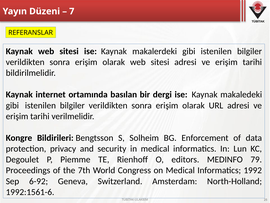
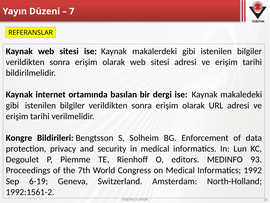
79: 79 -> 93 (256, 159)
6-92: 6-92 -> 6-19 (39, 181)
1992:1561-6: 1992:1561-6 -> 1992:1561-2 (30, 192)
